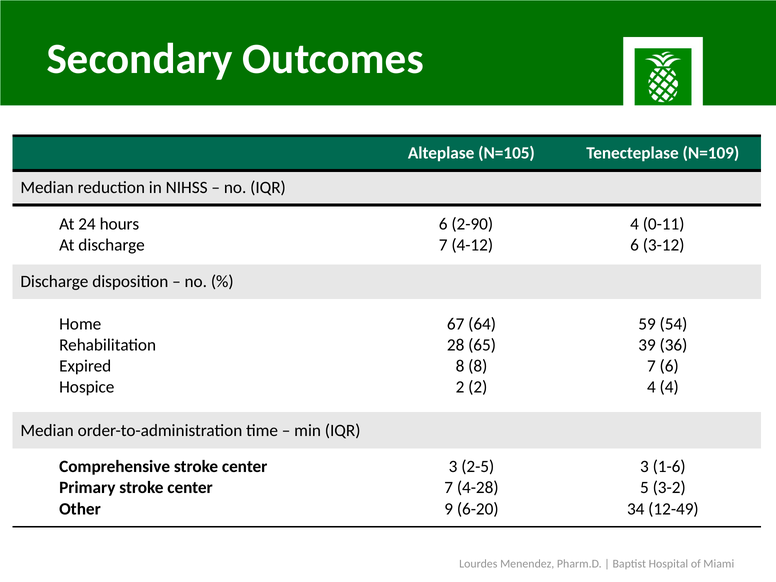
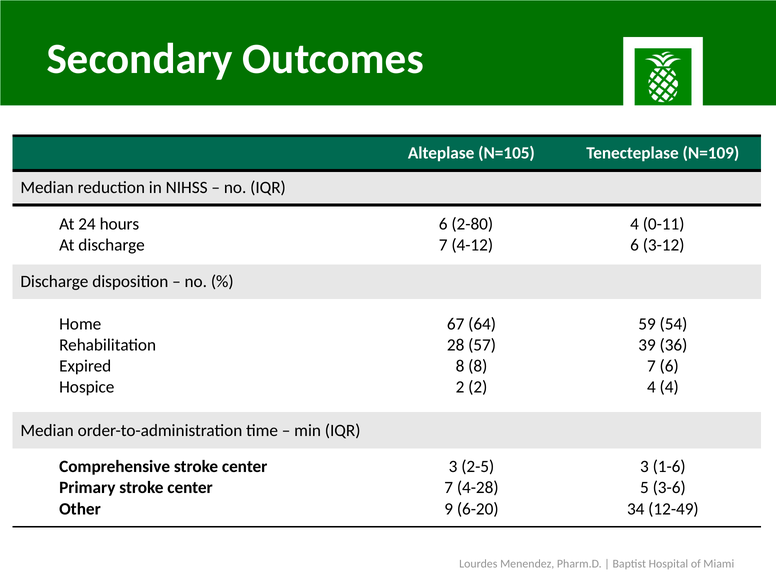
2-90: 2-90 -> 2-80 (472, 224)
65: 65 -> 57 (482, 345)
3-2: 3-2 -> 3-6 (669, 488)
